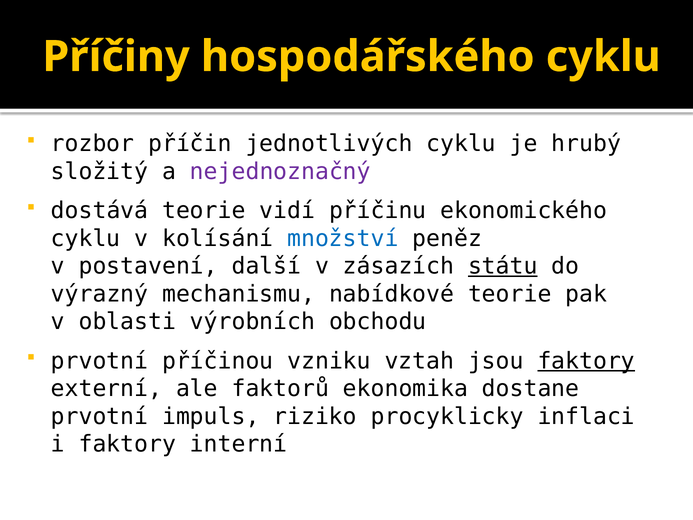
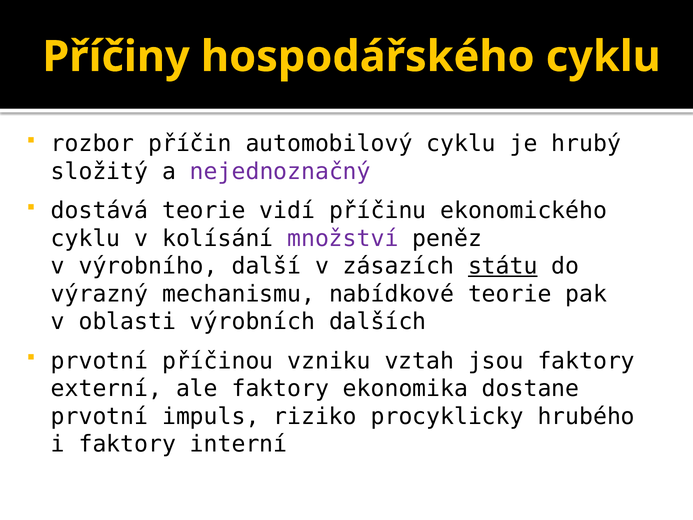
jednotlivých: jednotlivých -> automobilový (329, 144)
množství colour: blue -> purple (343, 238)
postavení: postavení -> výrobního (148, 266)
obchodu: obchodu -> dalších (378, 322)
faktory underline: present -> none (586, 361)
ale faktorů: faktorů -> faktory (280, 389)
inflaci: inflaci -> hrubého (586, 416)
